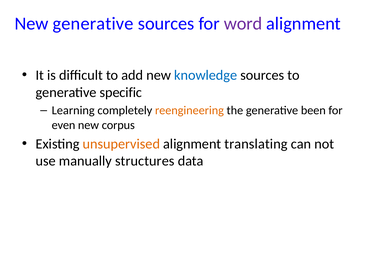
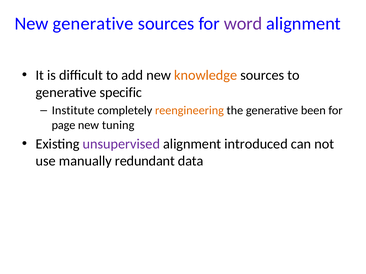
knowledge colour: blue -> orange (206, 75)
Learning: Learning -> Institute (73, 111)
even: even -> page (63, 125)
corpus: corpus -> tuning (118, 125)
unsupervised colour: orange -> purple (121, 144)
translating: translating -> introduced (256, 144)
structures: structures -> redundant (145, 161)
